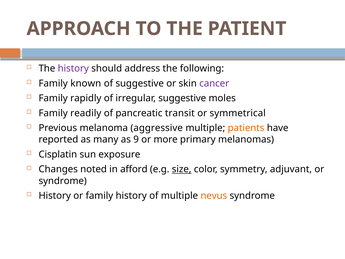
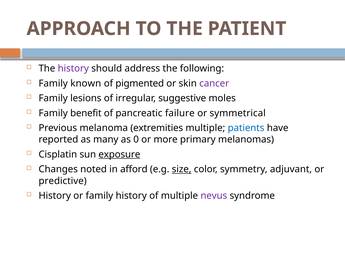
of suggestive: suggestive -> pigmented (140, 83)
rapidly: rapidly -> lesions (86, 98)
readily: readily -> benefit (86, 113)
transit: transit -> failure (180, 113)
aggressive: aggressive -> extremities (157, 128)
patients colour: orange -> blue (246, 128)
9: 9 -> 0 (136, 139)
exposure underline: none -> present (119, 154)
syndrome: syndrome -> predictive (63, 181)
nevus colour: orange -> purple (214, 196)
